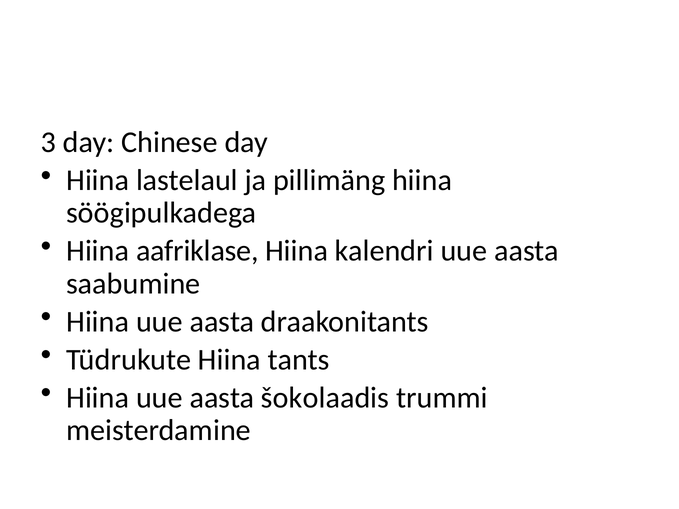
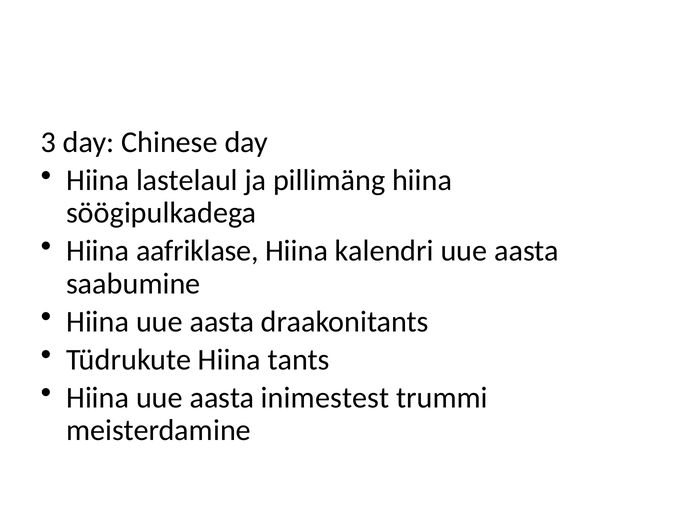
šokolaadis: šokolaadis -> inimestest (325, 398)
